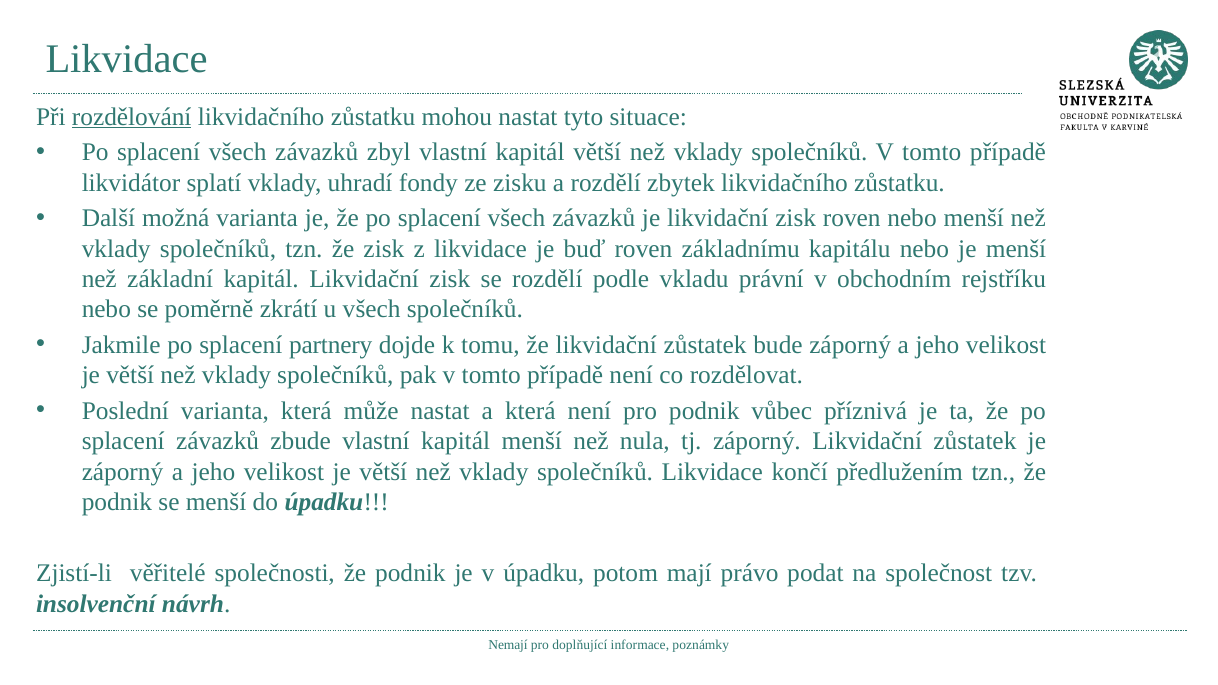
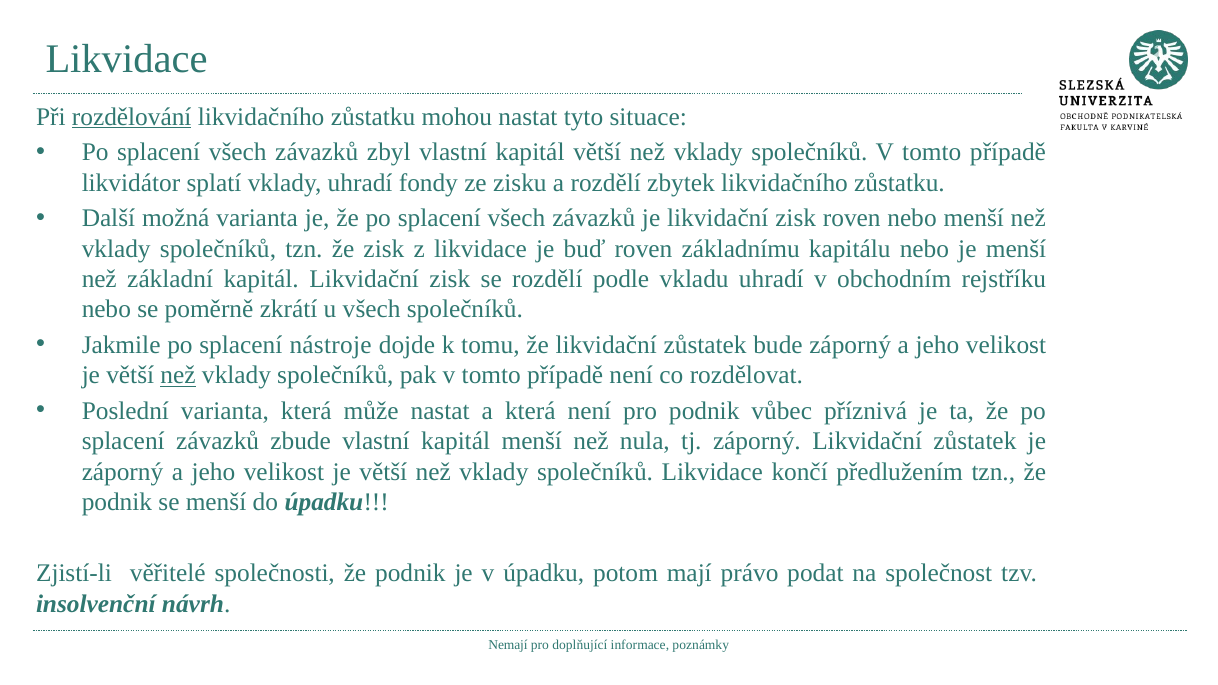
vkladu právní: právní -> uhradí (771, 279)
partnery: partnery -> nástroje (331, 345)
než underline: none -> present (178, 376)
